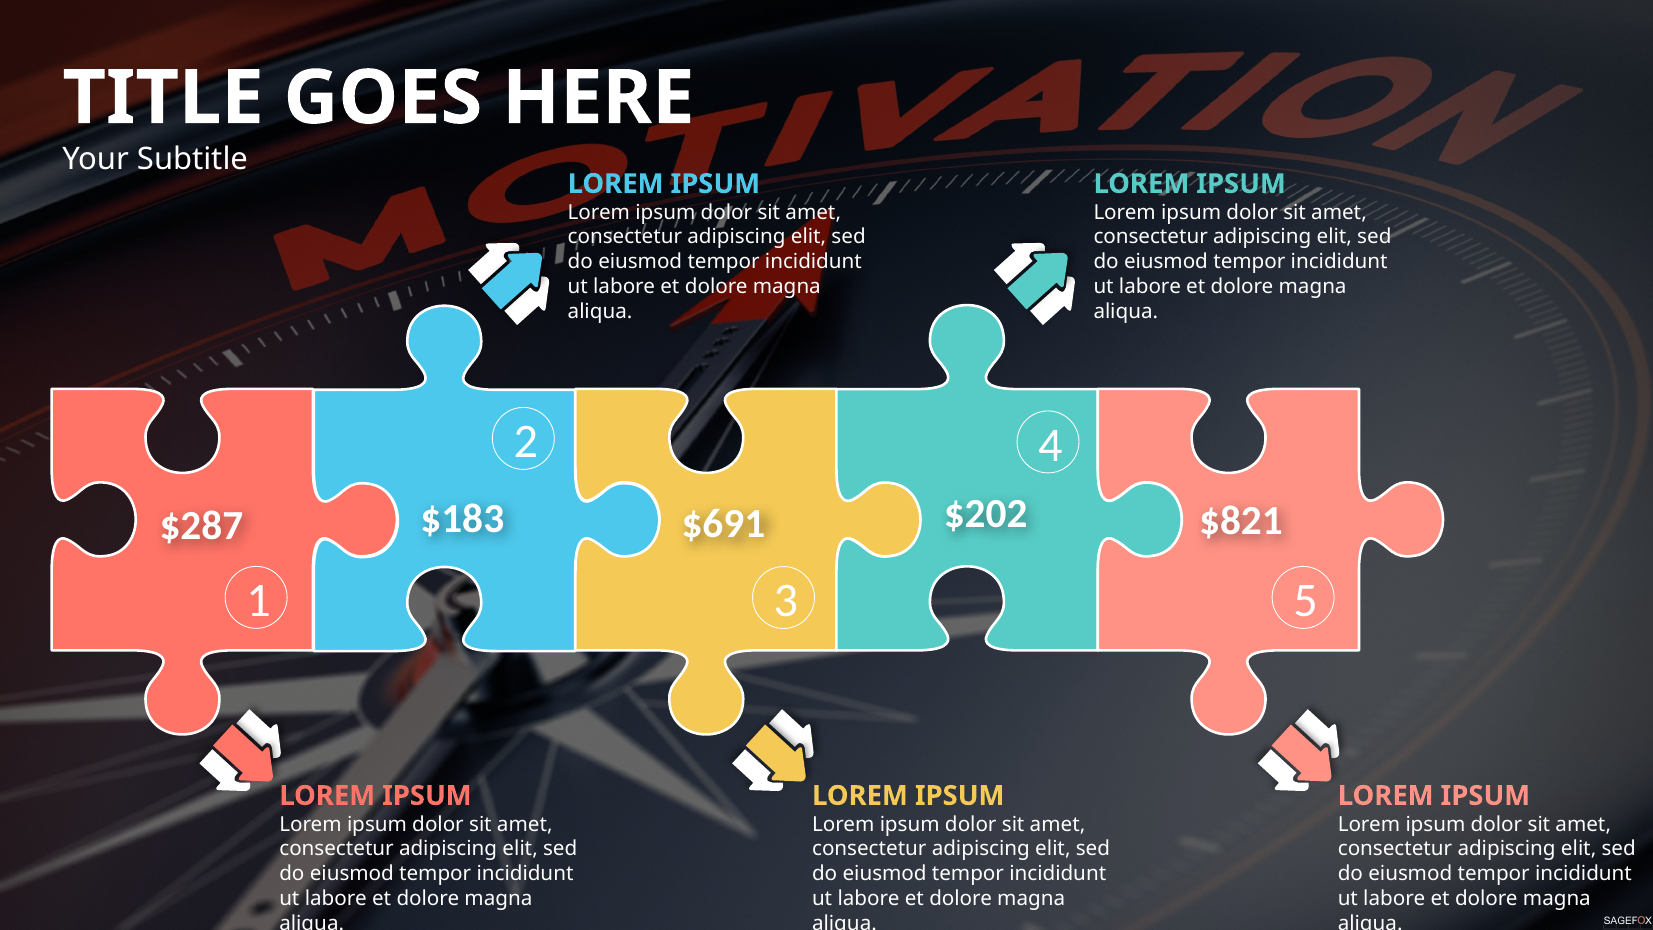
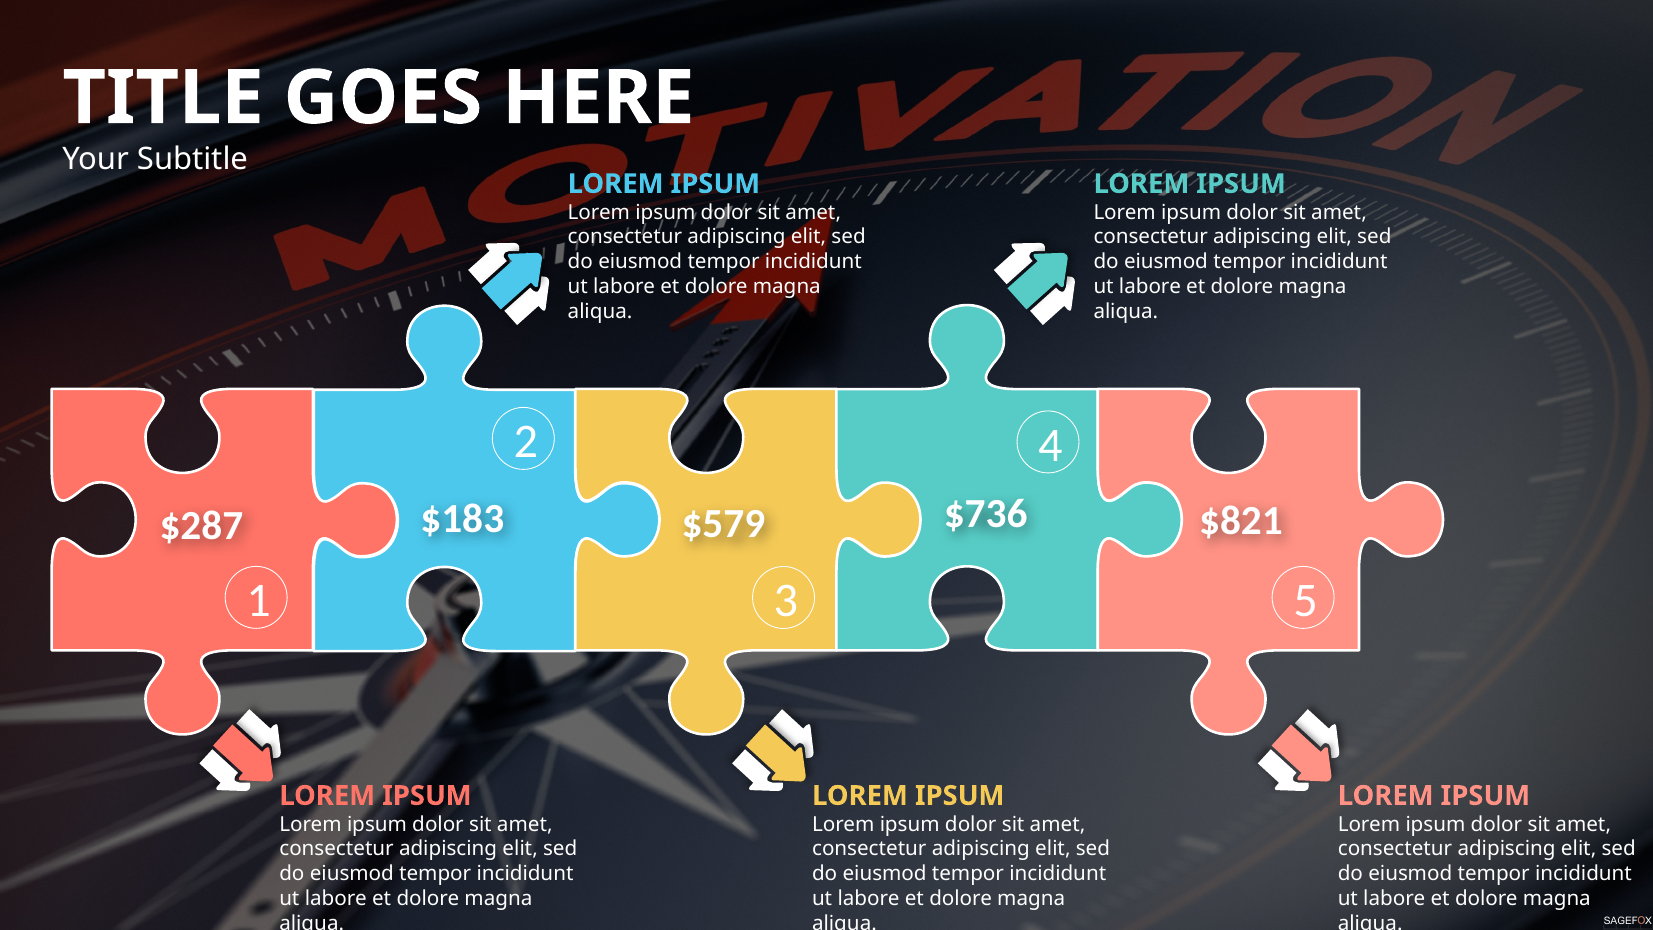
$202: $202 -> $736 (986, 514)
$691: $691 -> $579 (723, 524)
